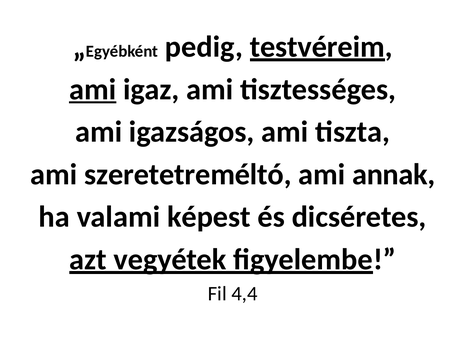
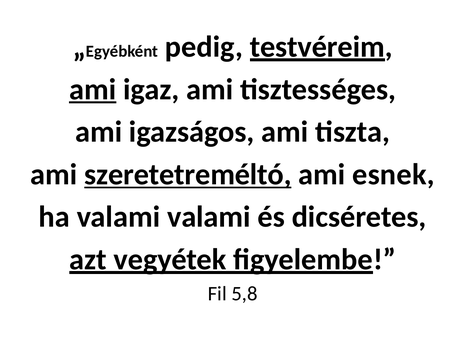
szeretetreméltó underline: none -> present (188, 175)
annak: annak -> esnek (393, 175)
valami képest: képest -> valami (209, 217)
4,4: 4,4 -> 5,8 (245, 294)
